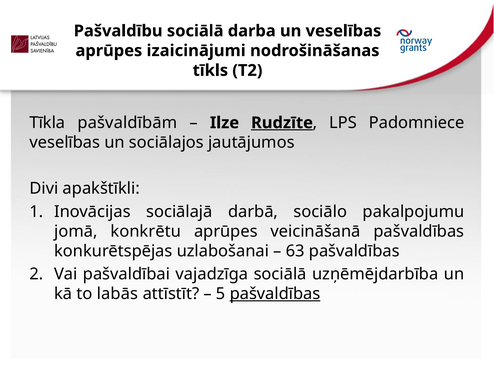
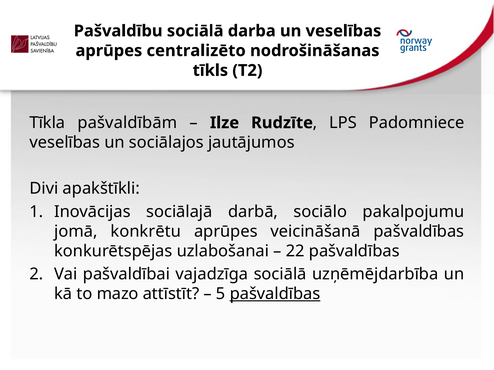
izaicinājumi: izaicinājumi -> centralizēto (196, 51)
Rudzīte underline: present -> none (282, 123)
63: 63 -> 22 (295, 251)
labās: labās -> mazo (118, 294)
